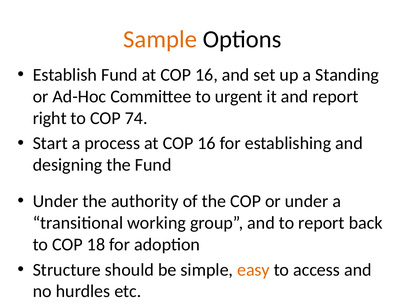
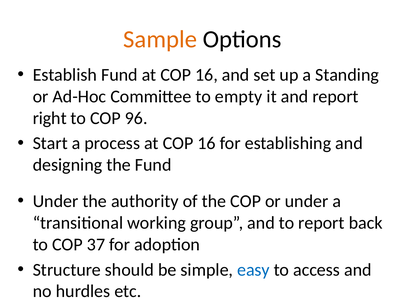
urgent: urgent -> empty (239, 96)
74: 74 -> 96 (136, 118)
18: 18 -> 37 (96, 244)
easy colour: orange -> blue (253, 270)
